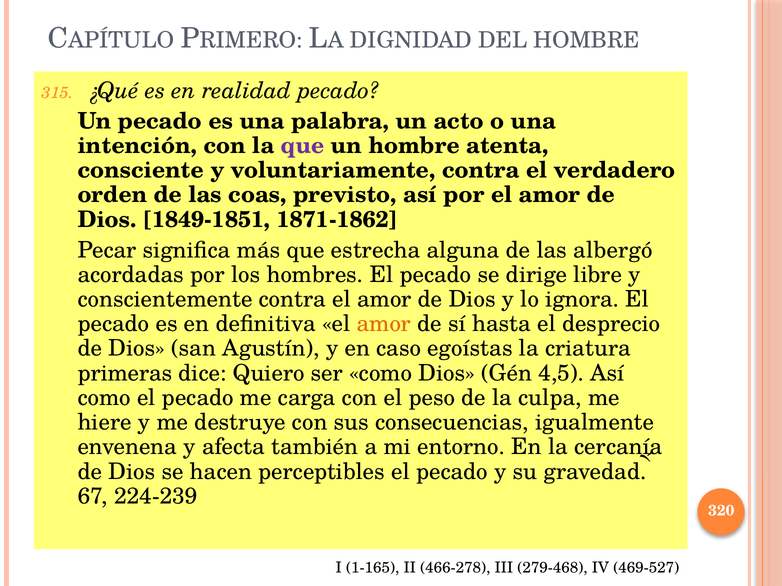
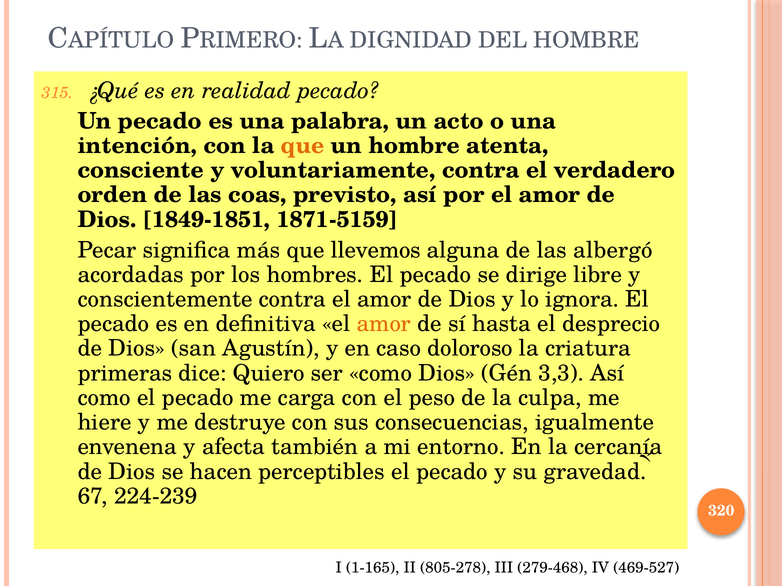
que colour: purple -> orange (303, 146)
1871-1862: 1871-1862 -> 1871-5159 (337, 220)
estrecha: estrecha -> llevemos (376, 250)
egoístas: egoístas -> doloroso (470, 349)
4,5: 4,5 -> 3,3 (561, 373)
466-278: 466-278 -> 805-278 (455, 568)
